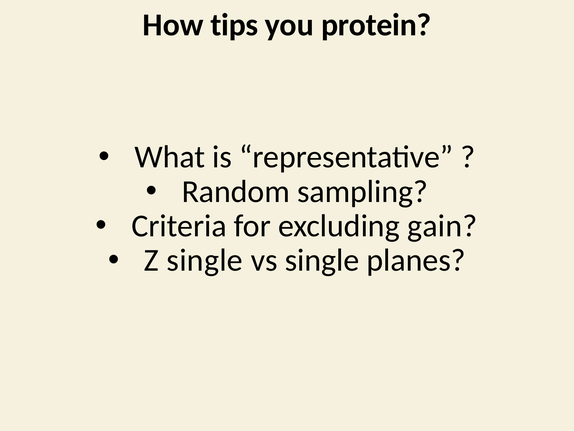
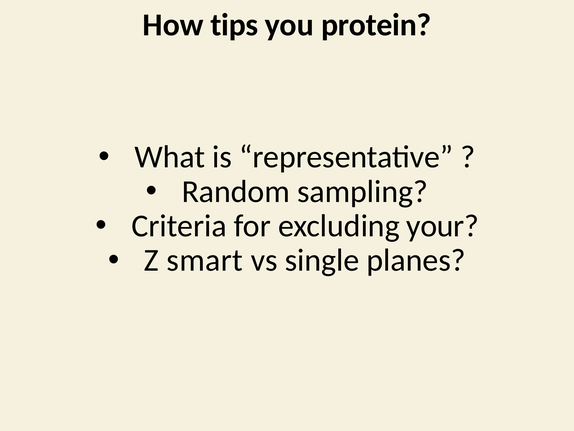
gain: gain -> your (443, 226)
Z single: single -> smart (205, 260)
